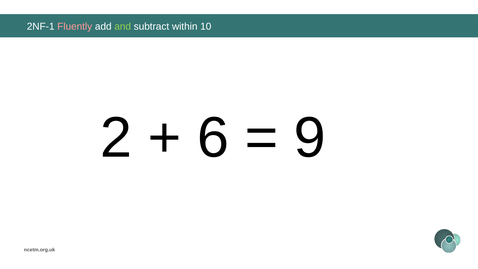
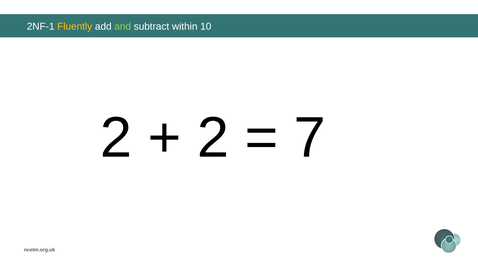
Fluently colour: pink -> yellow (75, 27)
6: 6 -> 2 (213, 138)
9: 9 -> 7 (310, 138)
